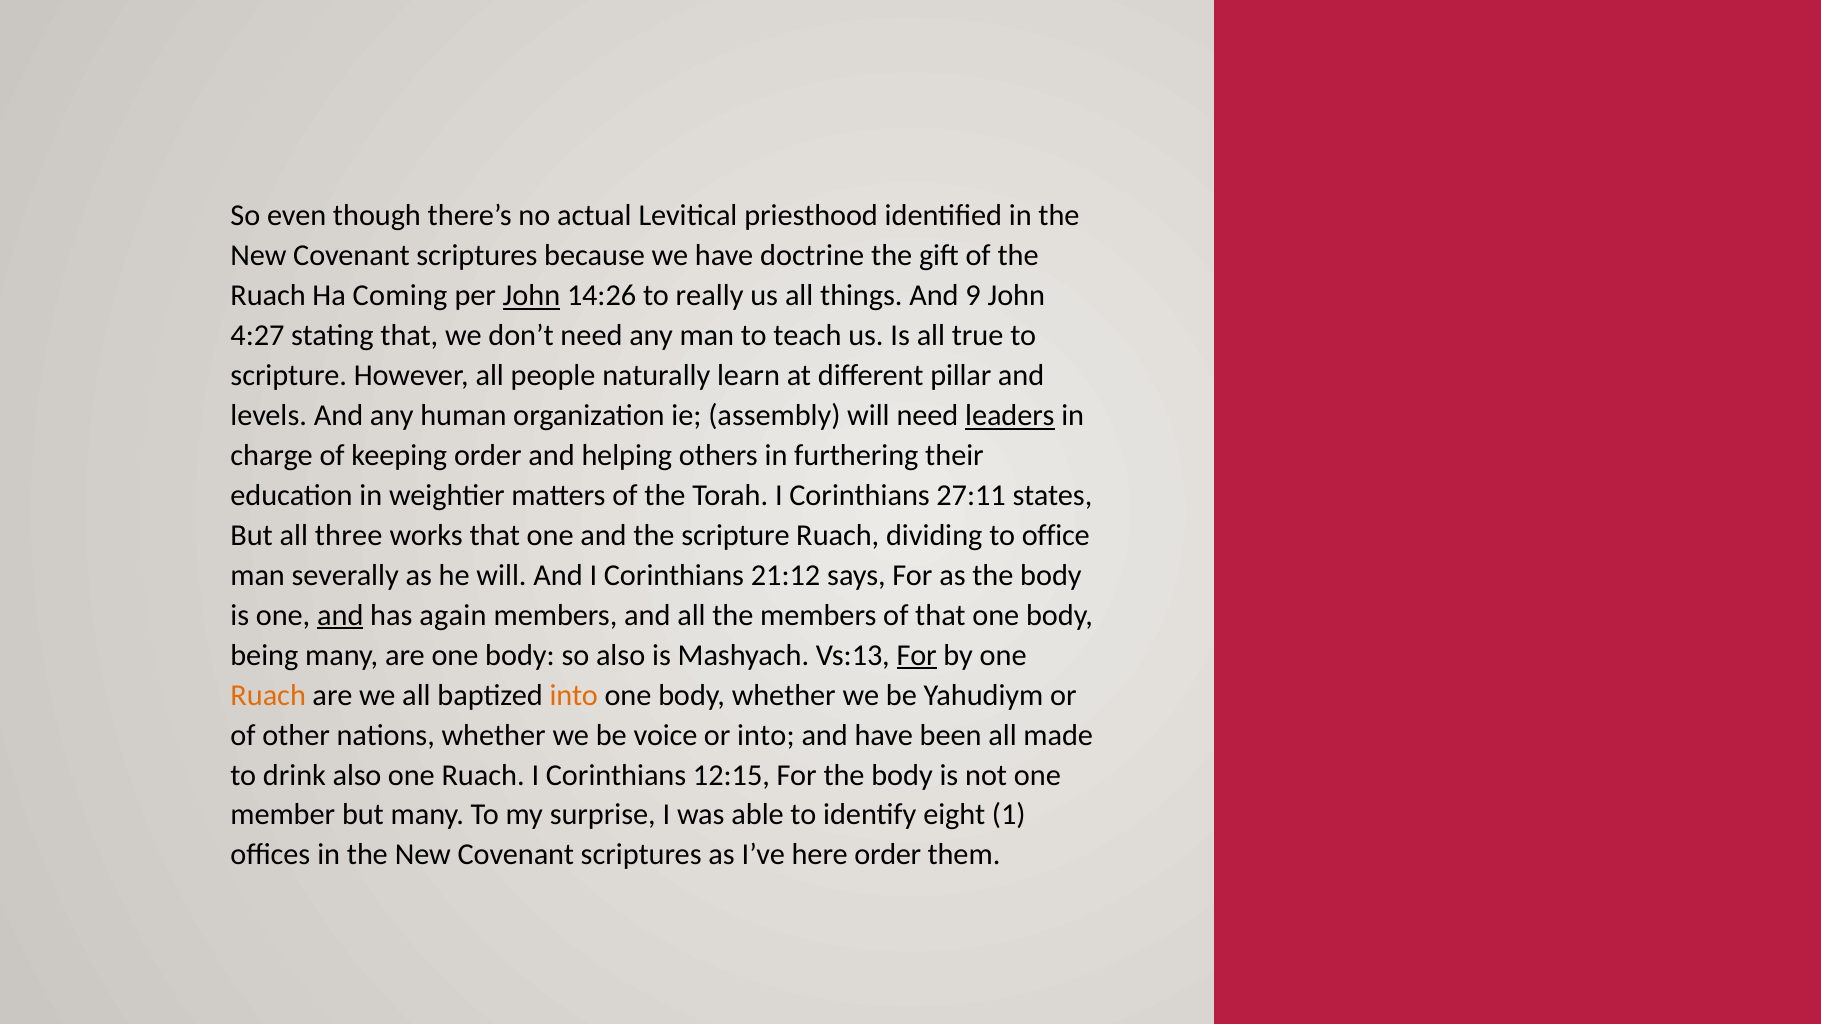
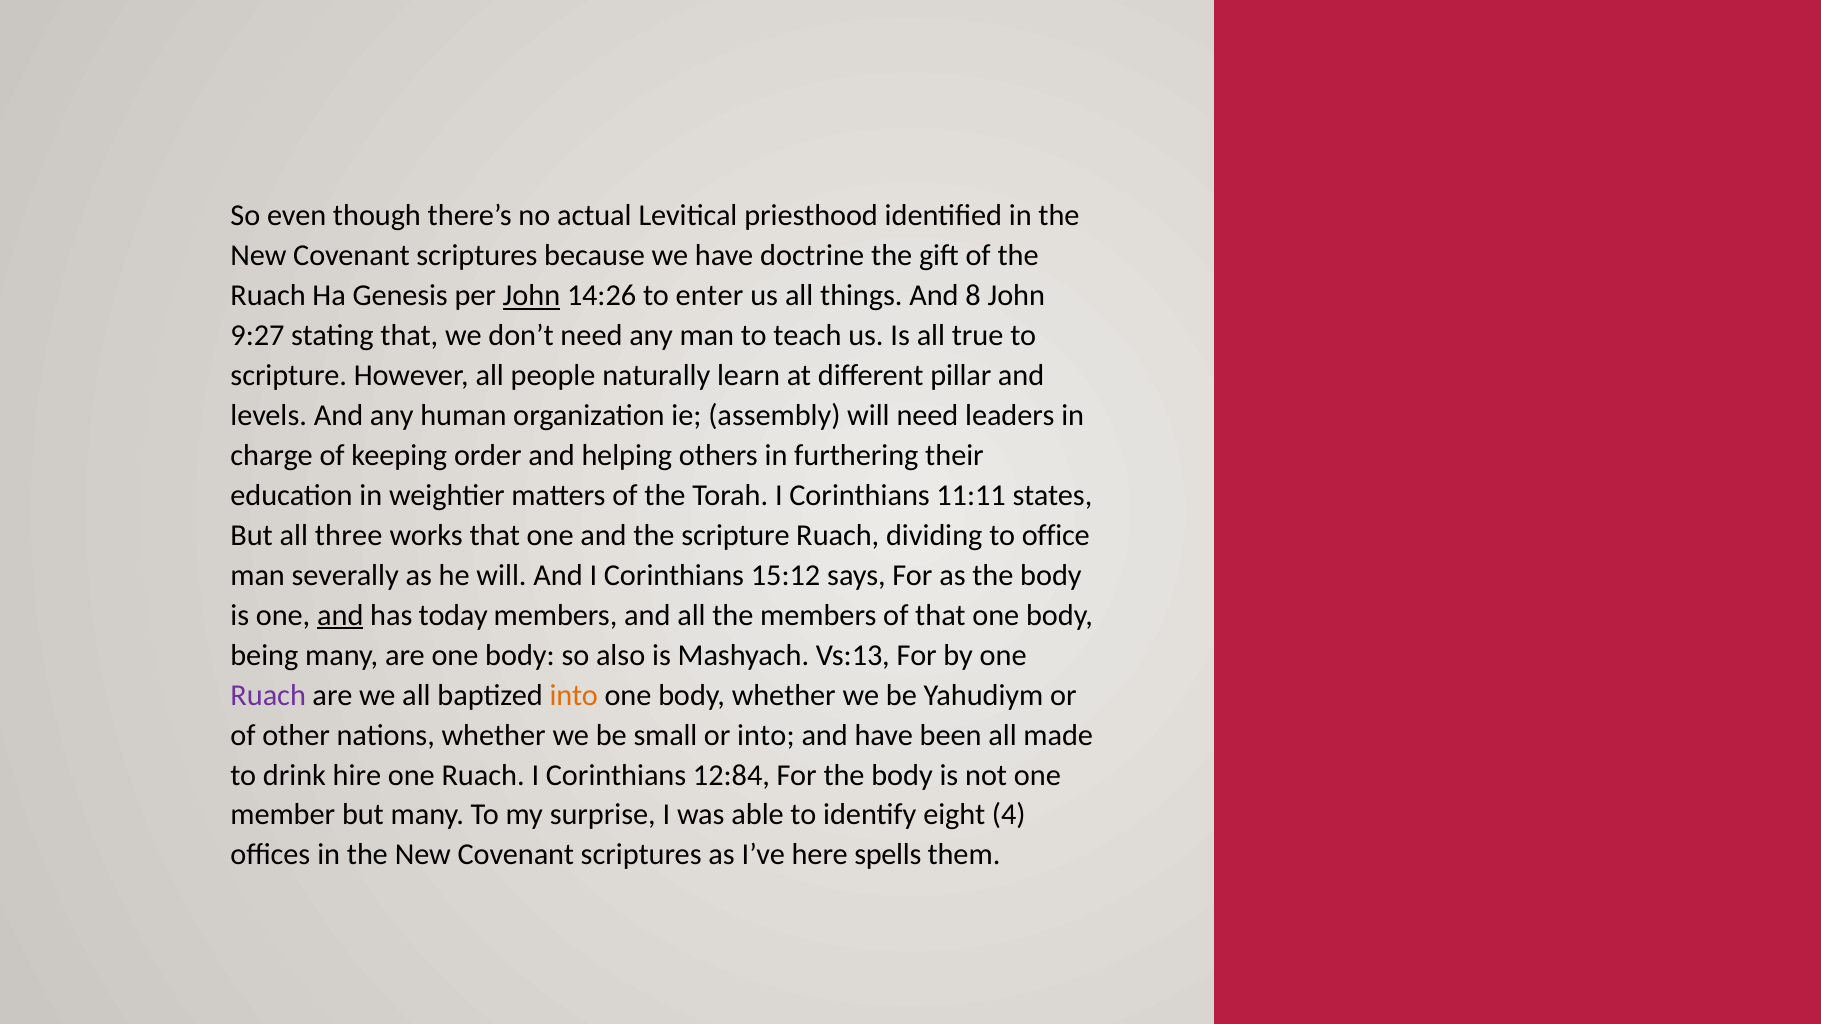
Coming: Coming -> Genesis (400, 296)
really: really -> enter (710, 296)
9: 9 -> 8 (973, 296)
4:27: 4:27 -> 9:27 (257, 336)
leaders underline: present -> none (1010, 416)
27:11: 27:11 -> 11:11 (971, 496)
21:12: 21:12 -> 15:12 (786, 575)
again: again -> today (453, 615)
For underline: present -> none (917, 655)
Ruach colour: orange -> purple (268, 695)
voice: voice -> small (665, 735)
drink also: also -> hire (357, 775)
12:15: 12:15 -> 12:84 (731, 775)
1: 1 -> 4 (1009, 815)
here order: order -> spells (888, 855)
